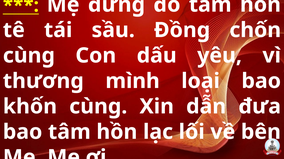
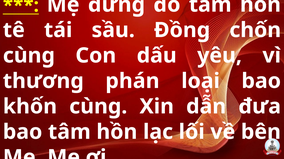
mình: mình -> phán (132, 81)
